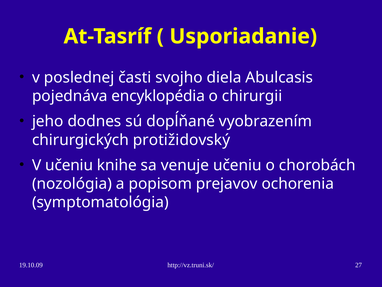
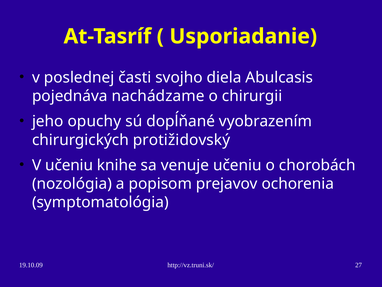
encyklopédia: encyklopédia -> nachádzame (158, 96)
dodnes: dodnes -> opuchy (94, 121)
